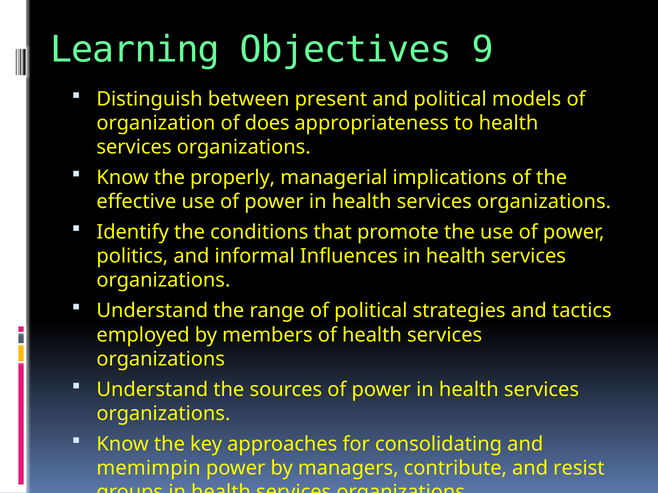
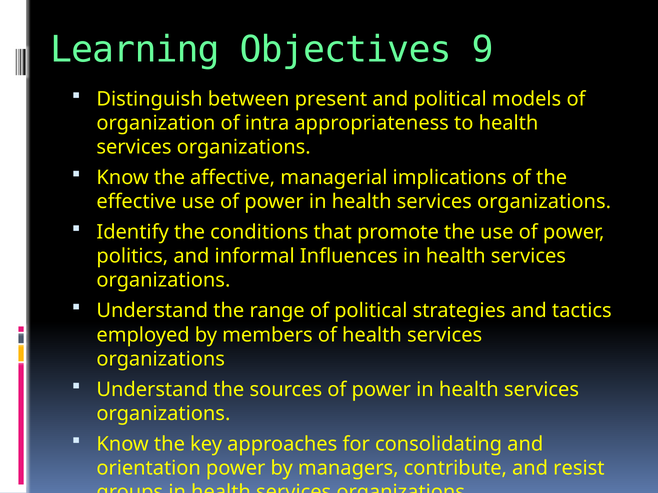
does: does -> intra (267, 123)
properly: properly -> affective (233, 178)
memimpin: memimpin -> orientation (149, 469)
